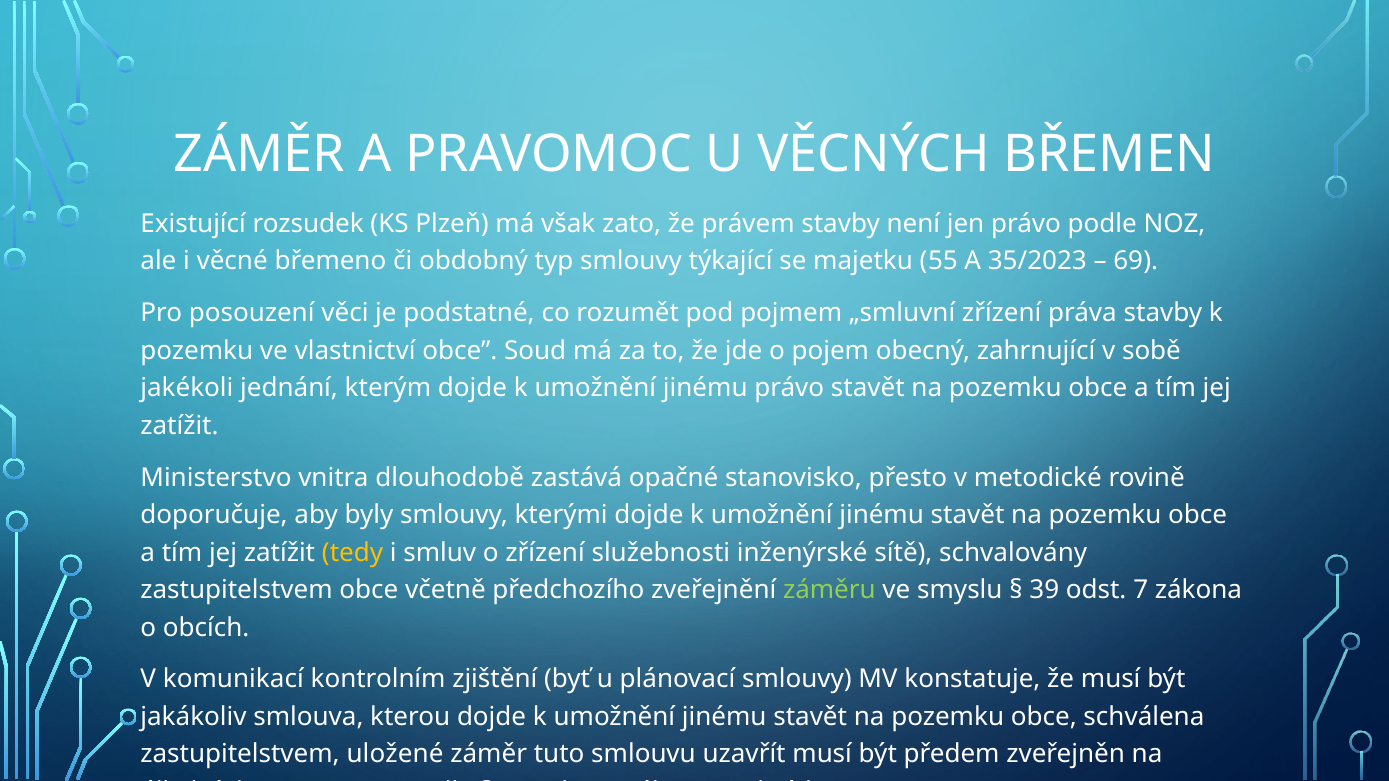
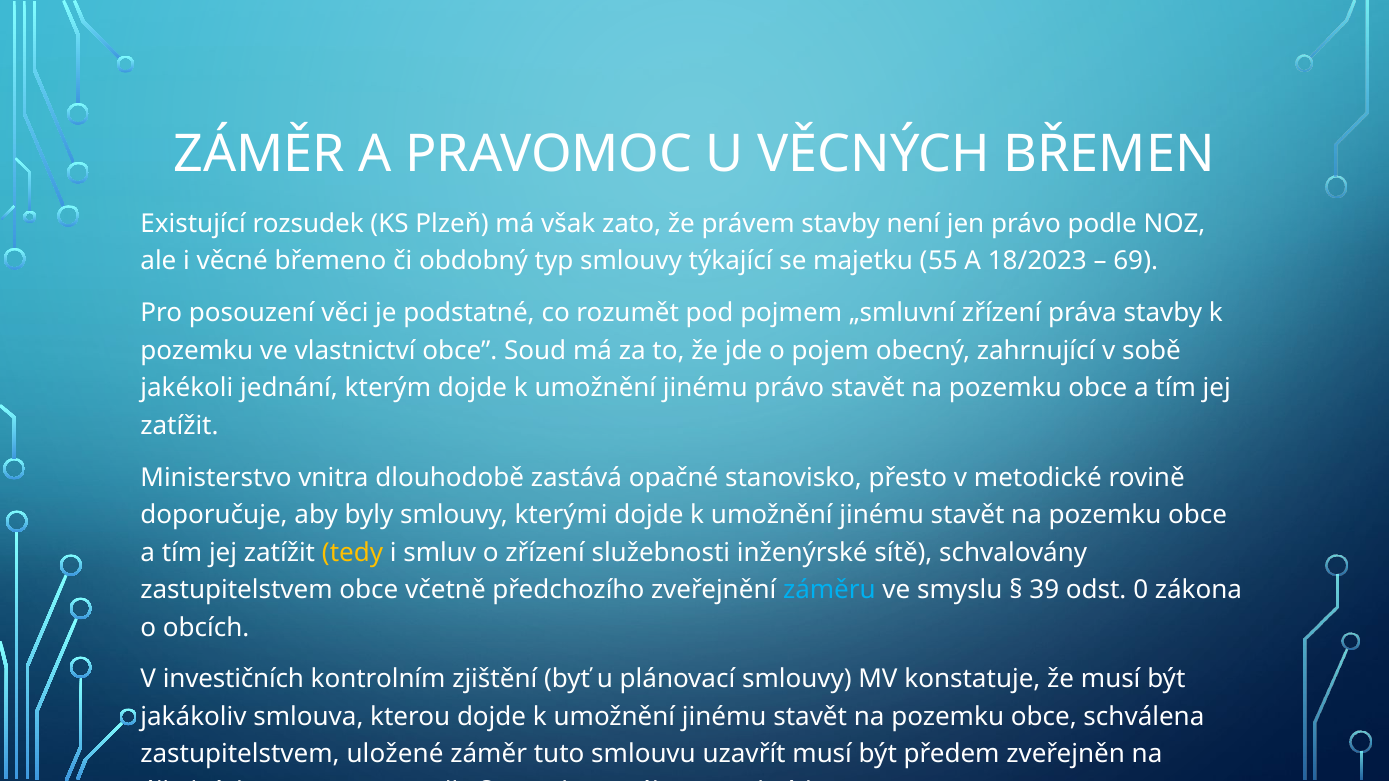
35/2023: 35/2023 -> 18/2023 (1037, 261)
záměru colour: light green -> light blue (829, 590)
7: 7 -> 0 (1141, 590)
komunikací: komunikací -> investičních (233, 680)
